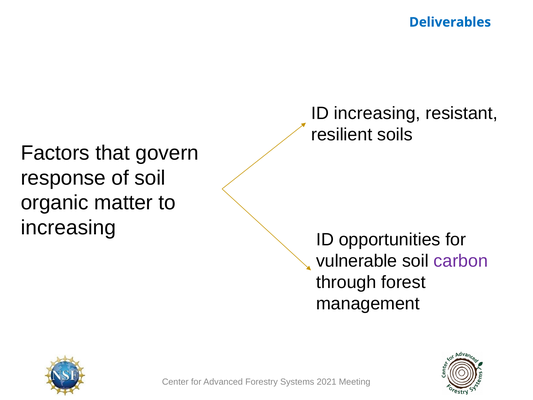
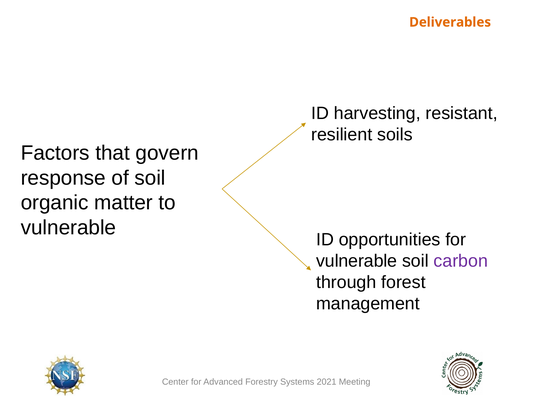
Deliverables colour: blue -> orange (450, 22)
ID increasing: increasing -> harvesting (377, 113)
increasing: increasing -> vulnerable (68, 228)
